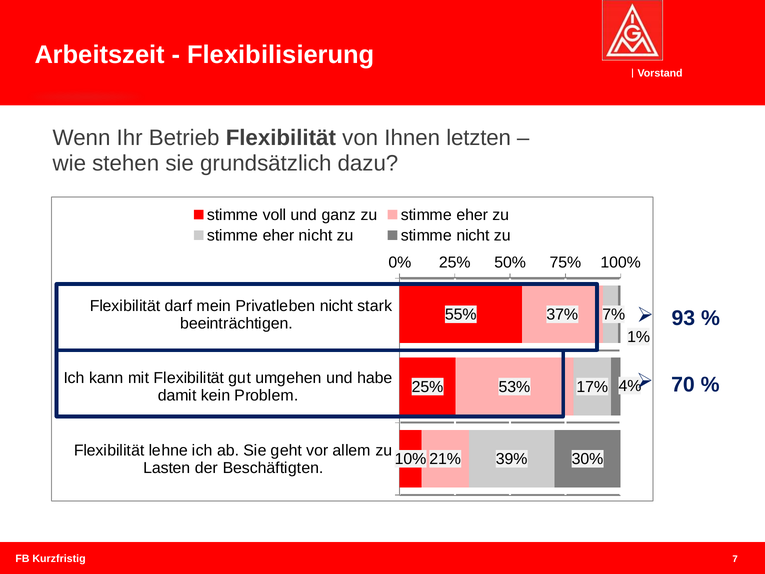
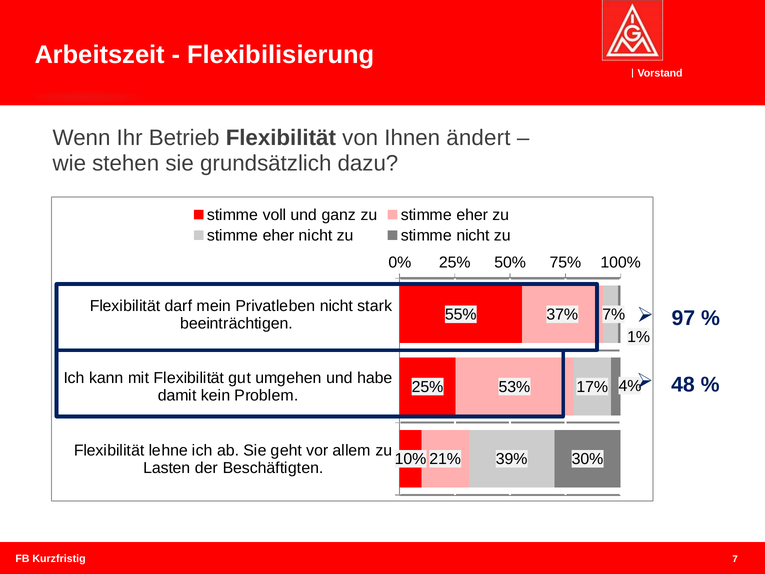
letzten: letzten -> ändert (478, 138)
93: 93 -> 97 (683, 318)
70: 70 -> 48 (683, 385)
